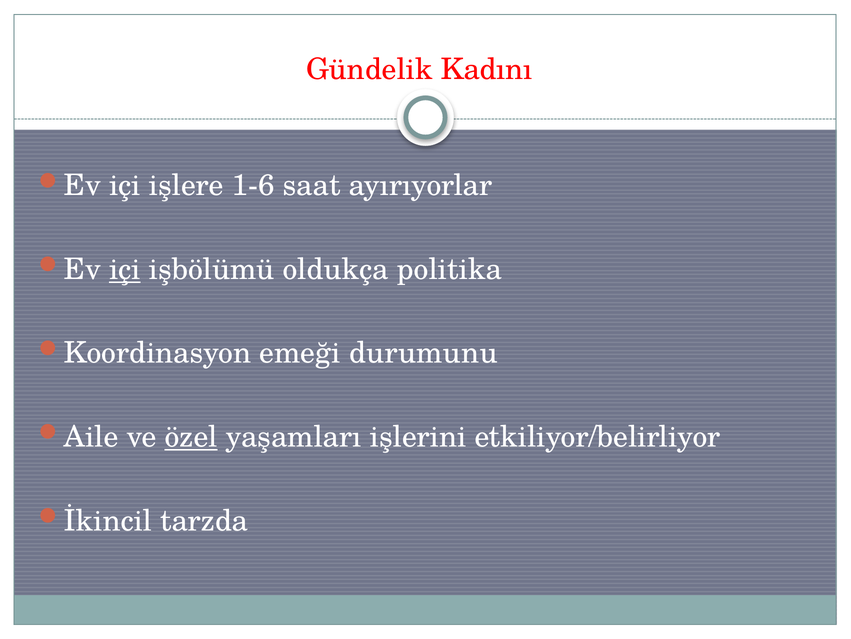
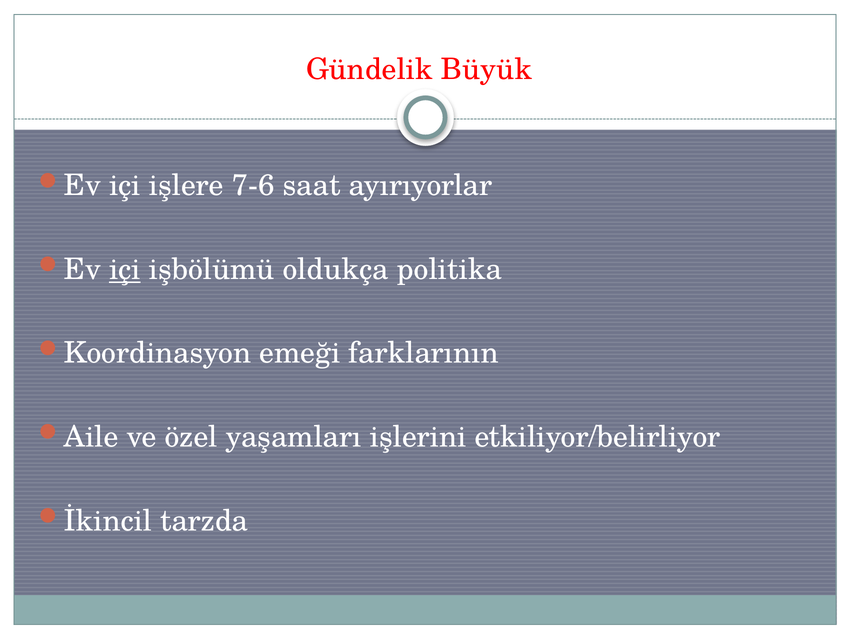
Kadını: Kadını -> Büyük (486, 70)
1-6: 1-6 -> 7-6 (253, 185)
durumunu: durumunu -> farklarının (424, 353)
özel underline: present -> none (191, 436)
